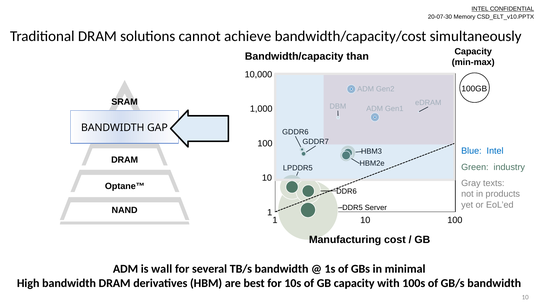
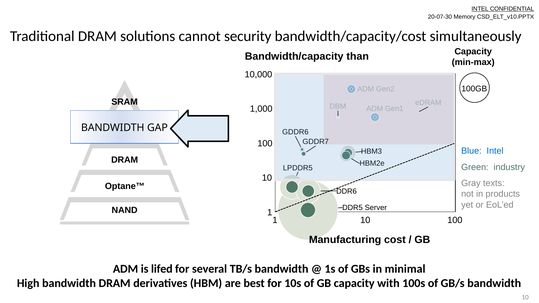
achieve: achieve -> security (248, 36)
wall: wall -> lifed (162, 269)
